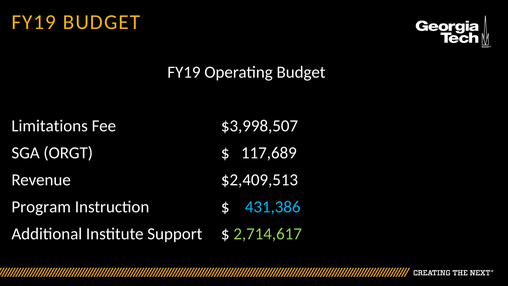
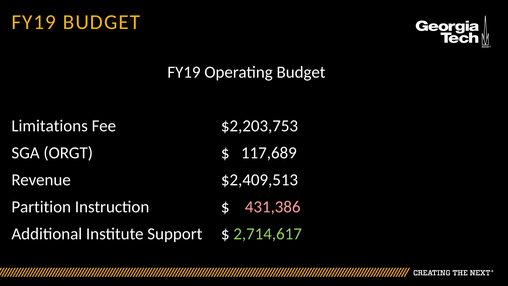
$3,998,507: $3,998,507 -> $2,203,753 (260, 126)
Program: Program -> Partition (41, 207)
431,386 colour: light blue -> pink (273, 207)
